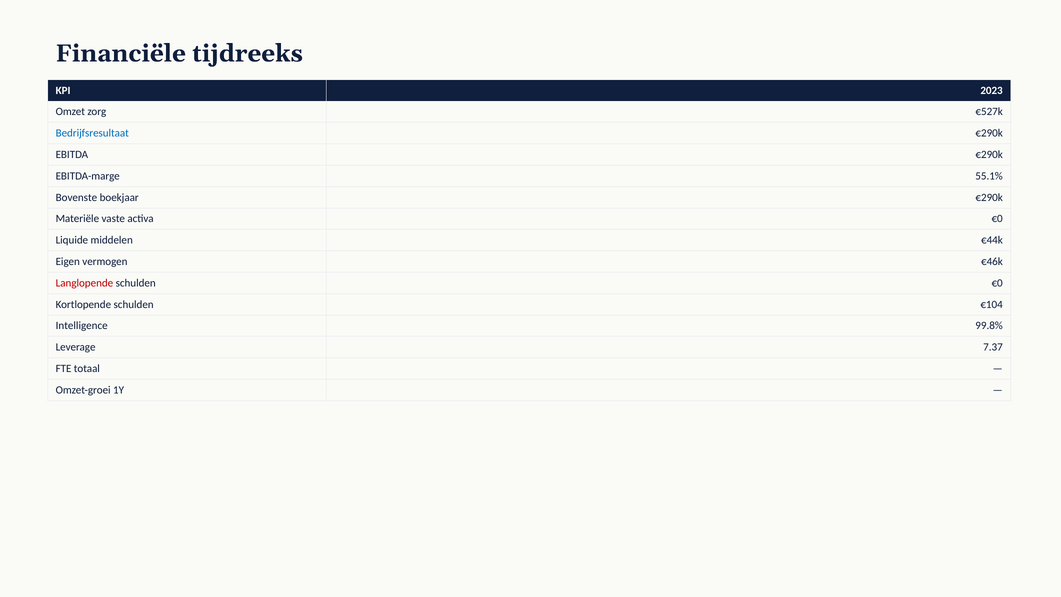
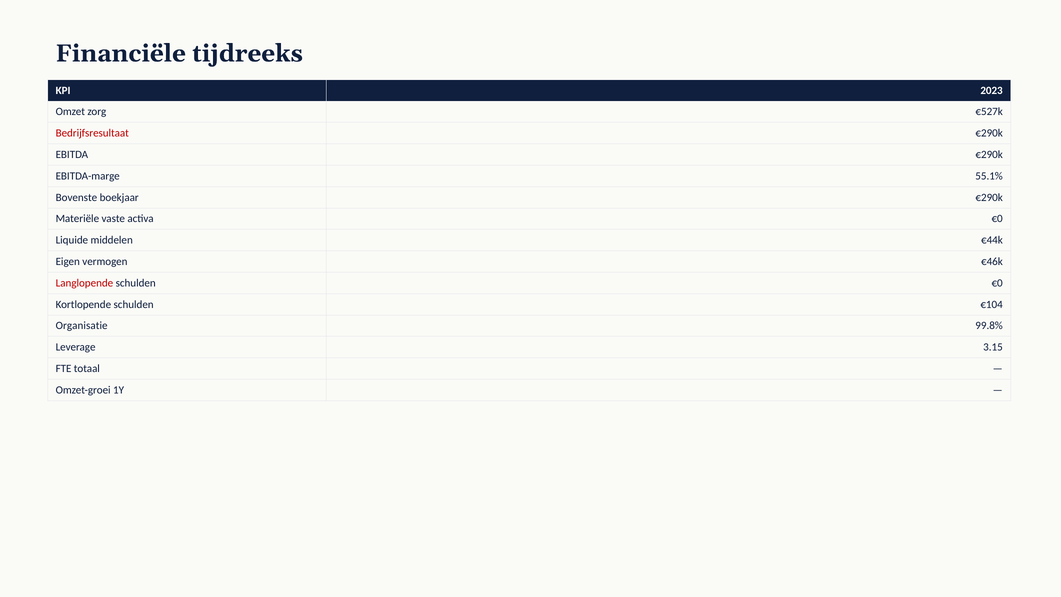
Bedrijfsresultaat colour: blue -> red (92, 133)
Intelligence: Intelligence -> Organisatie (82, 326)
7.37: 7.37 -> 3.15 (993, 347)
